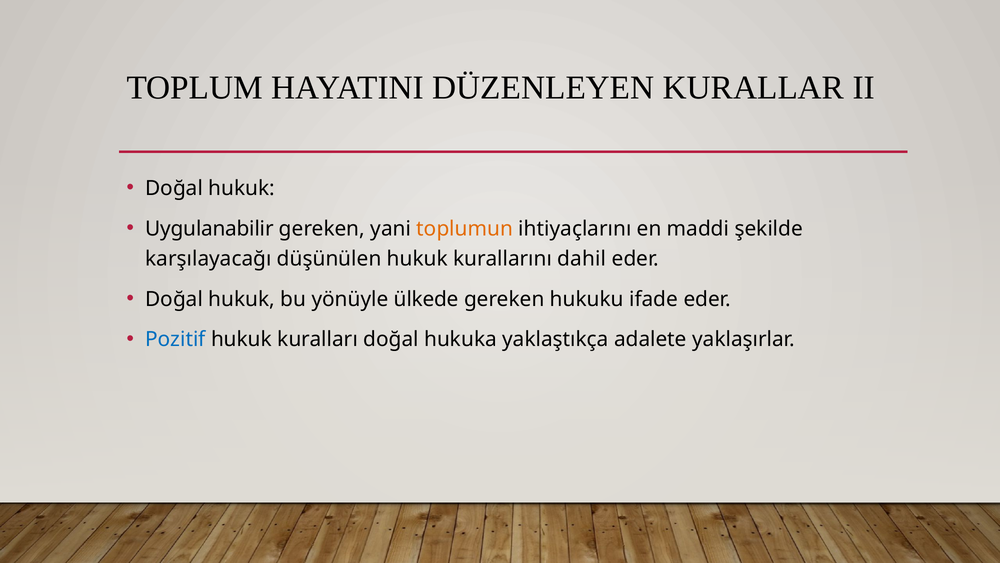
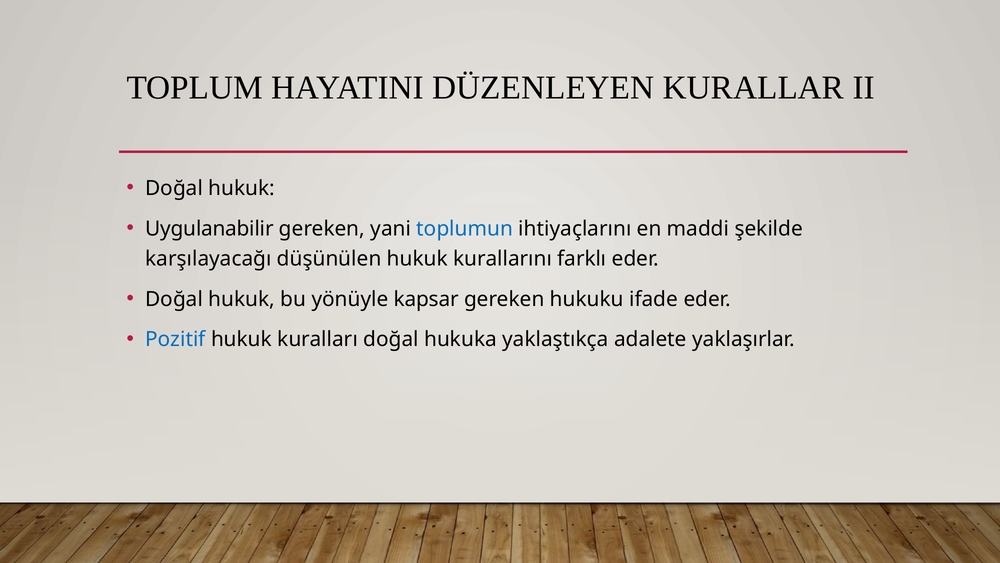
toplumun colour: orange -> blue (465, 228)
dahil: dahil -> farklı (582, 258)
ülkede: ülkede -> kapsar (426, 299)
